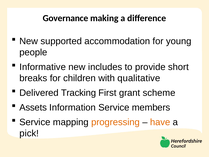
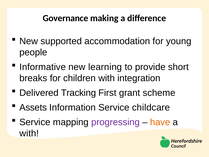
includes: includes -> learning (105, 67)
qualitative: qualitative -> integration (139, 78)
members: members -> childcare (151, 107)
progressing colour: orange -> purple (115, 122)
pick: pick -> with (29, 133)
